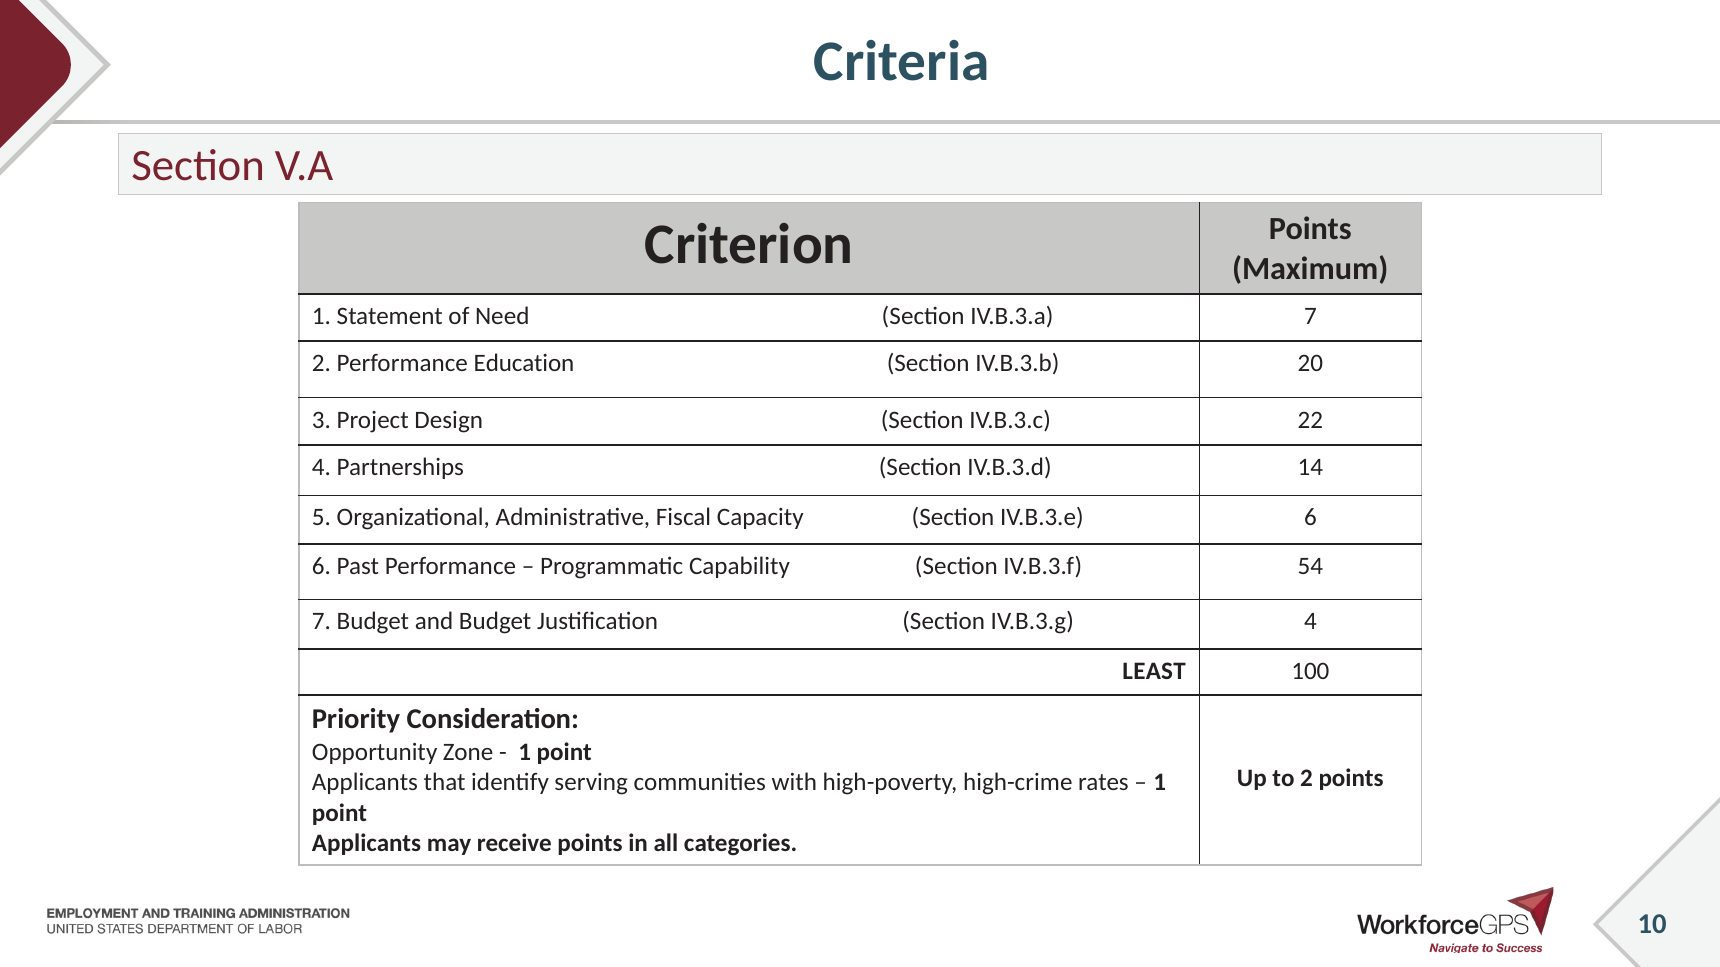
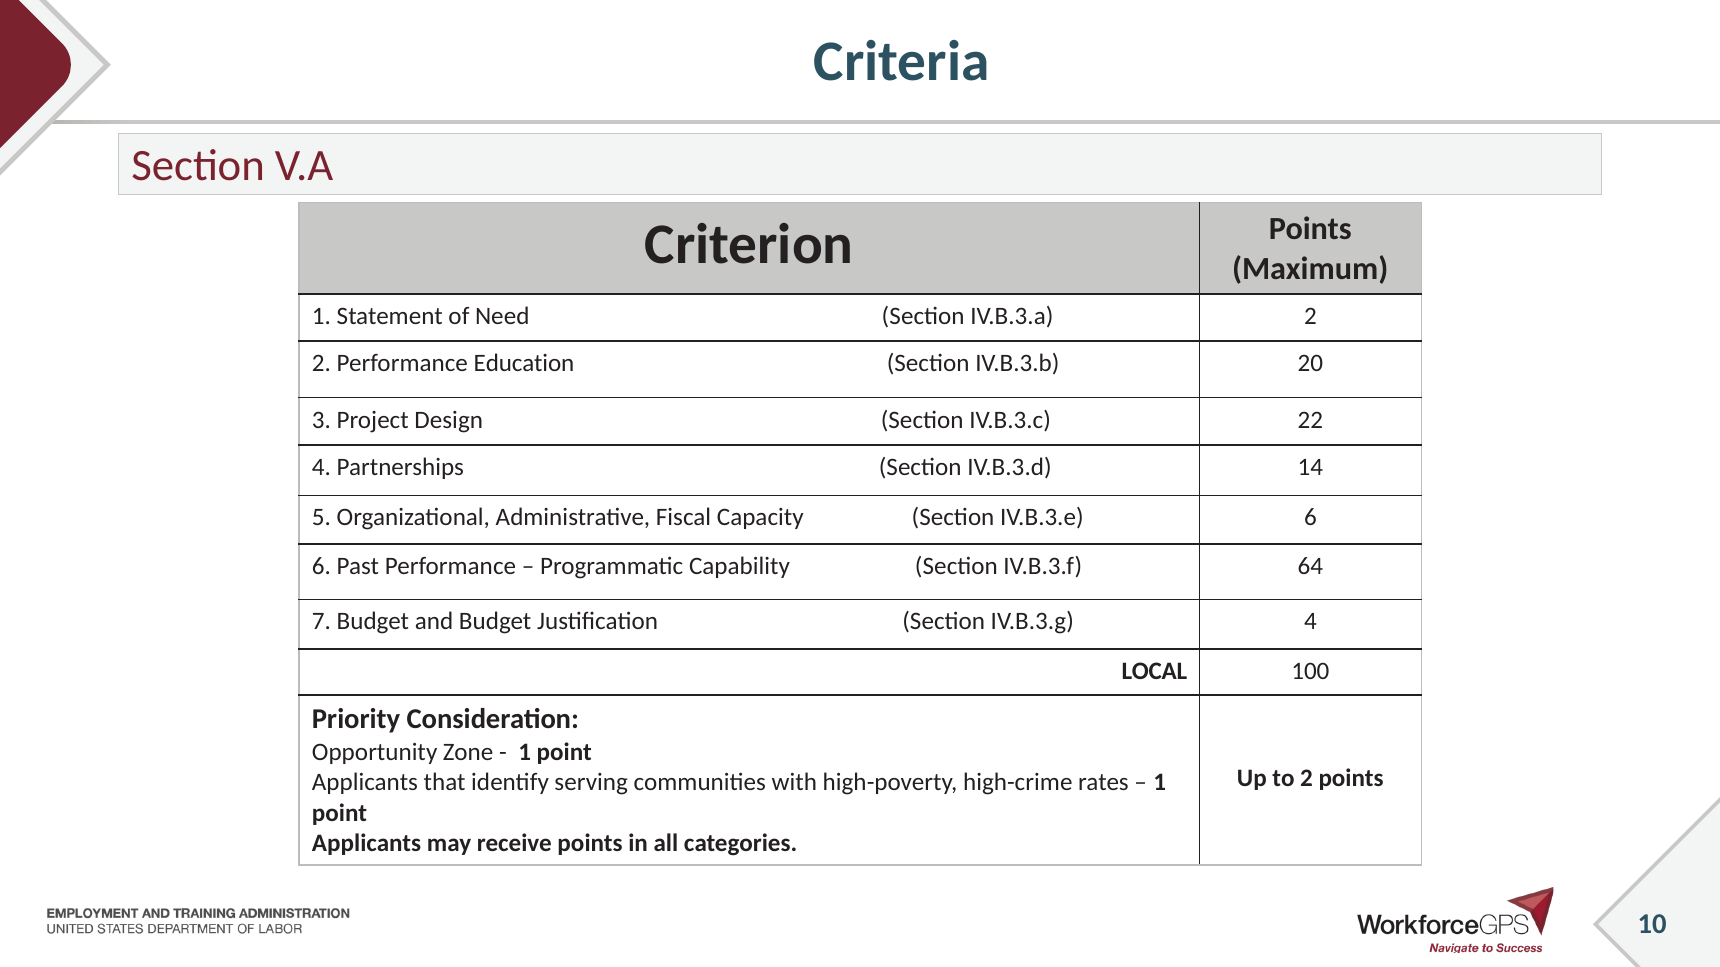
IV.B.3.a 7: 7 -> 2 (1310, 316)
54: 54 -> 64 (1310, 566)
LEAST: LEAST -> LOCAL (1154, 672)
